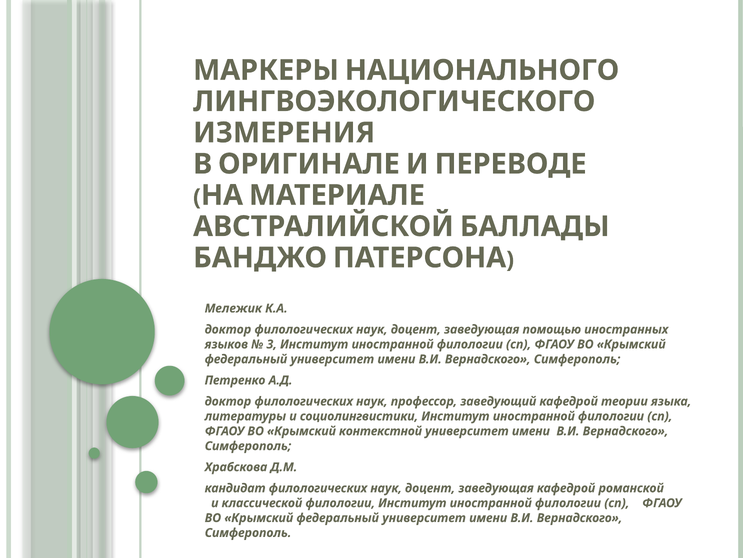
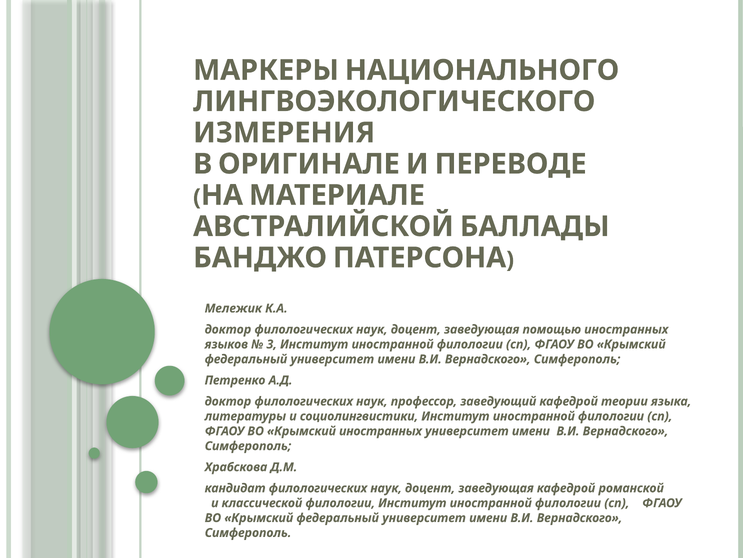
Крымский контекстной: контекстной -> иностранных (381, 431)
